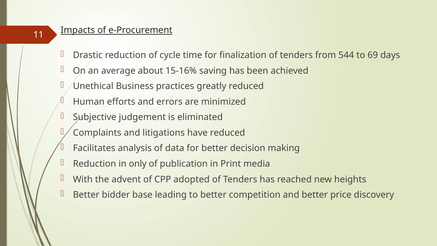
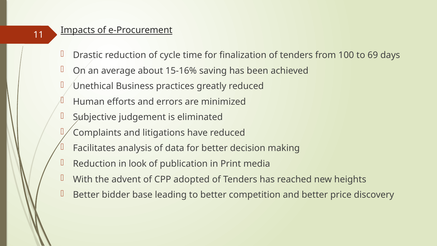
544: 544 -> 100 (346, 55)
only: only -> look (138, 164)
